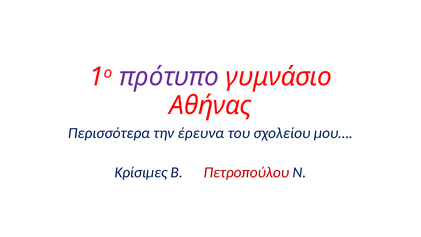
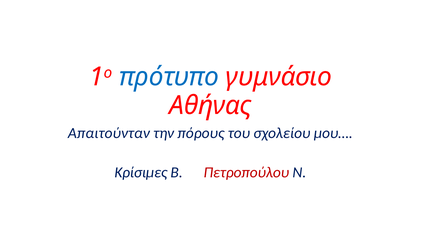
πρότυπο colour: purple -> blue (169, 77)
Περισσότερα: Περισσότερα -> Απαιτούνταν (109, 133)
έρευνα: έρευνα -> πόρους (201, 133)
